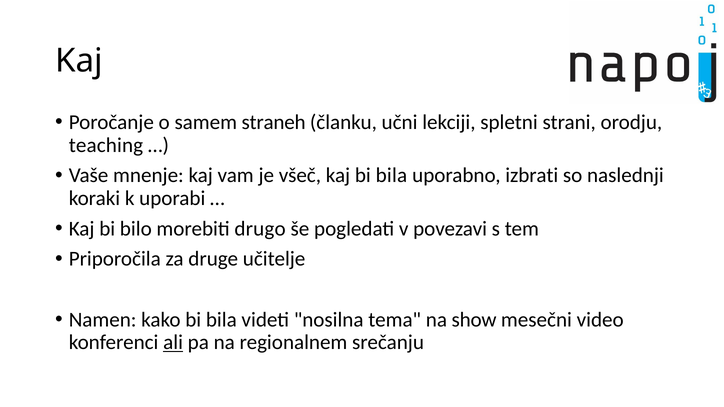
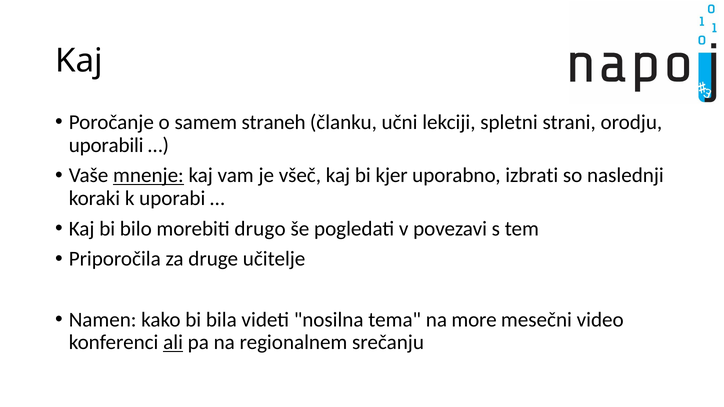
teaching: teaching -> uporabili (106, 145)
mnenje underline: none -> present (148, 176)
kaj bi bila: bila -> kjer (392, 176)
show: show -> more (474, 320)
